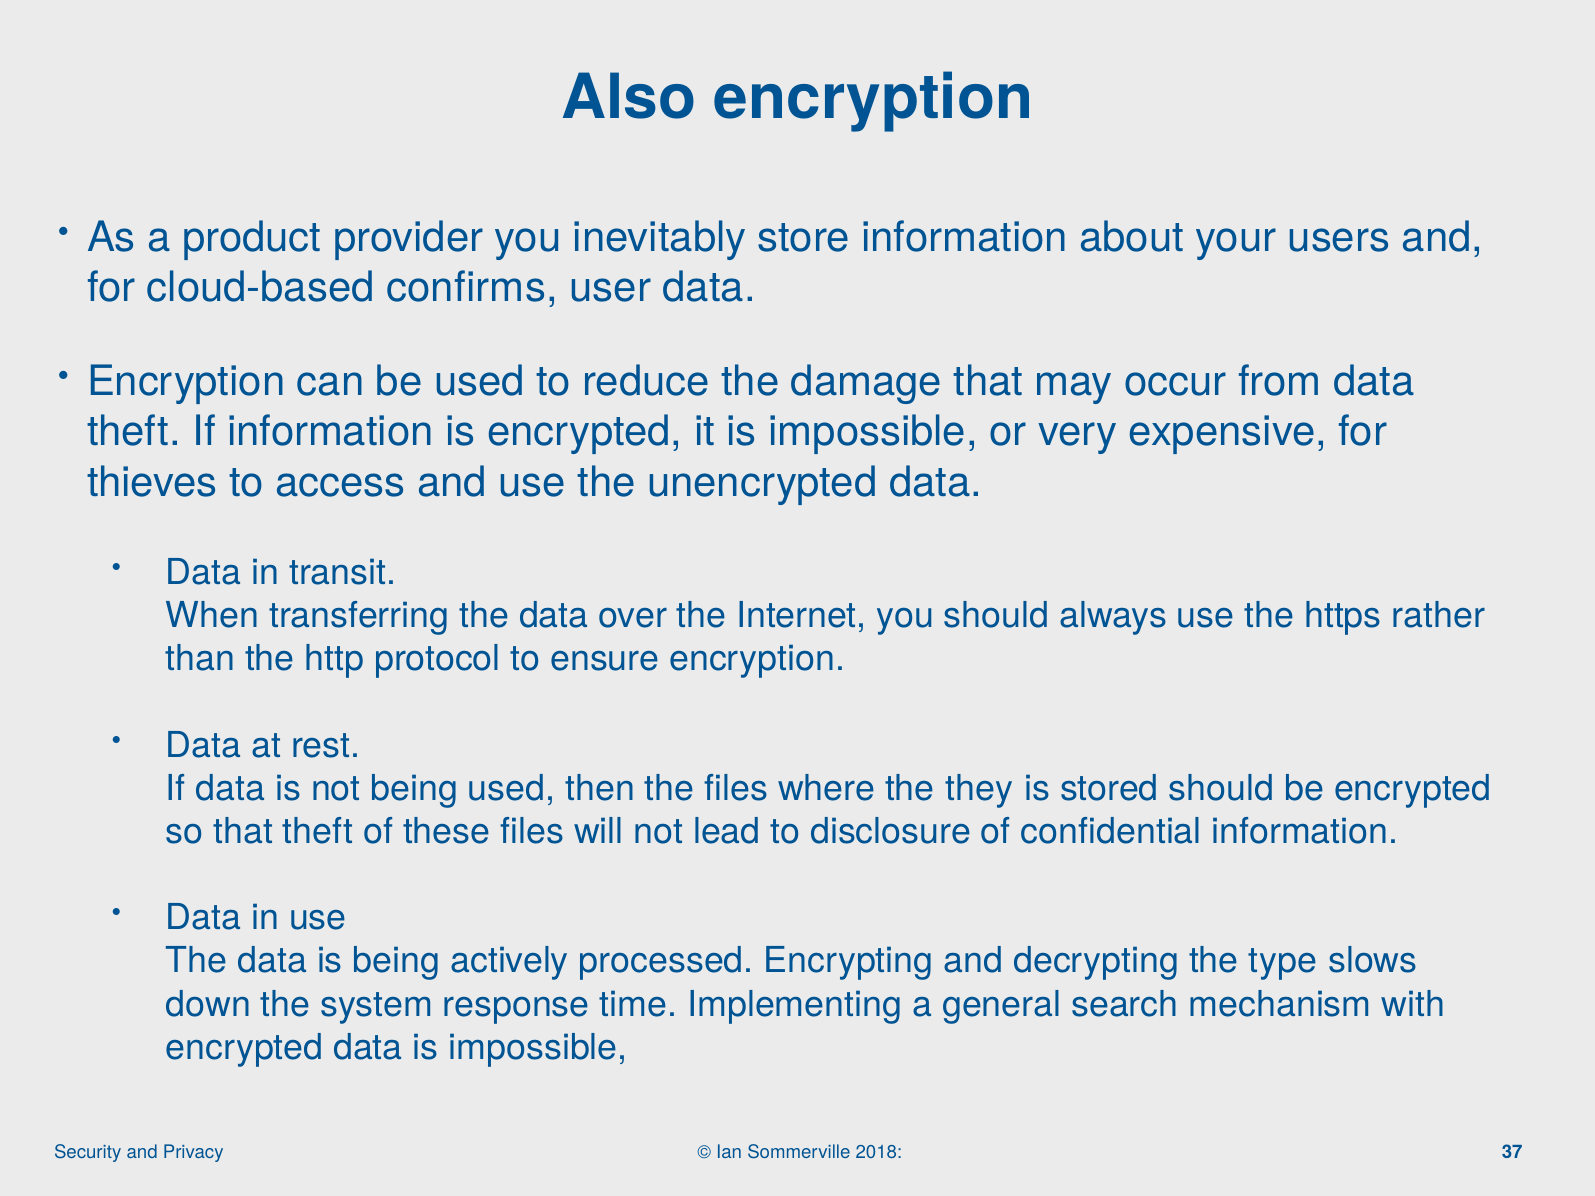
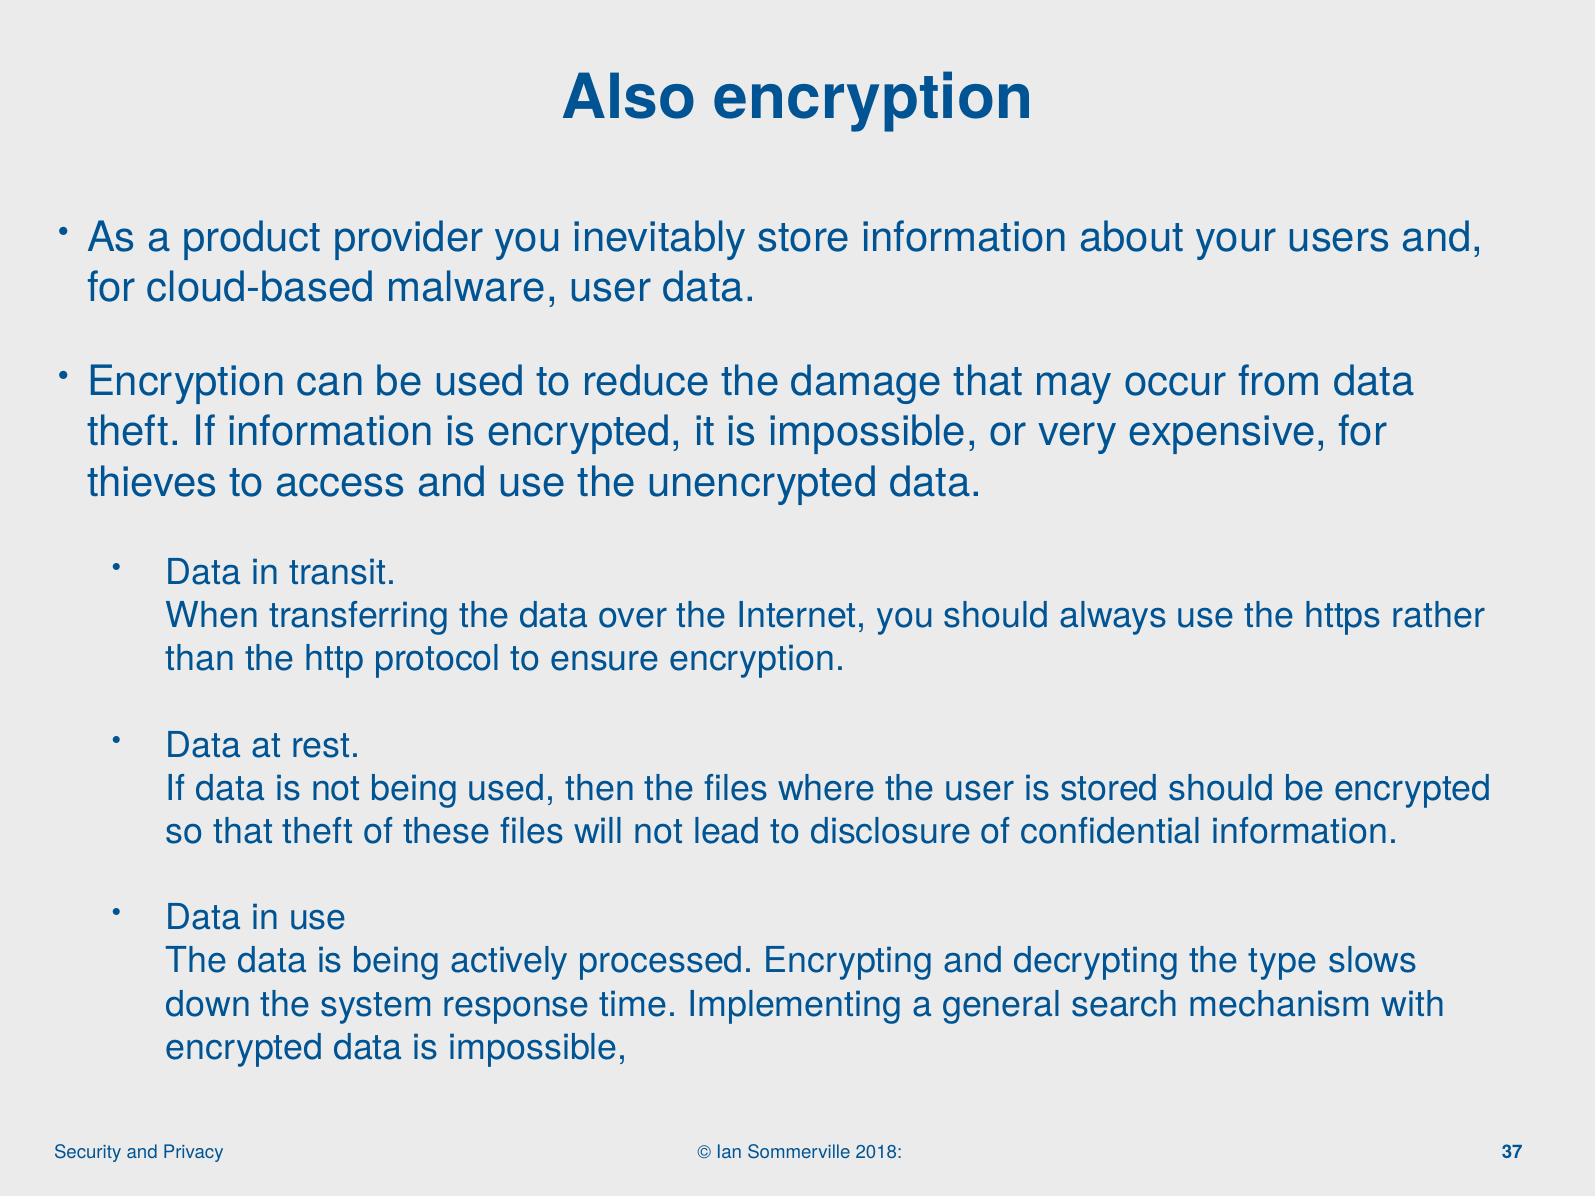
confirms: confirms -> malware (472, 288)
the they: they -> user (980, 788)
